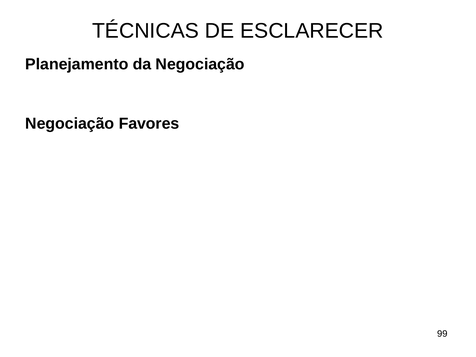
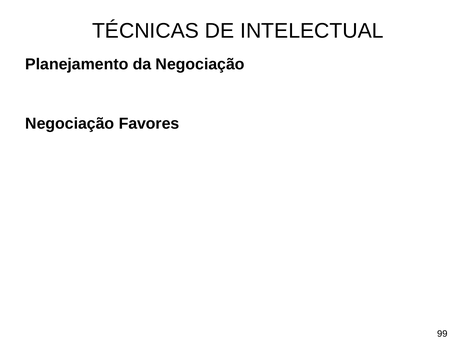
ESCLARECER: ESCLARECER -> INTELECTUAL (312, 31)
